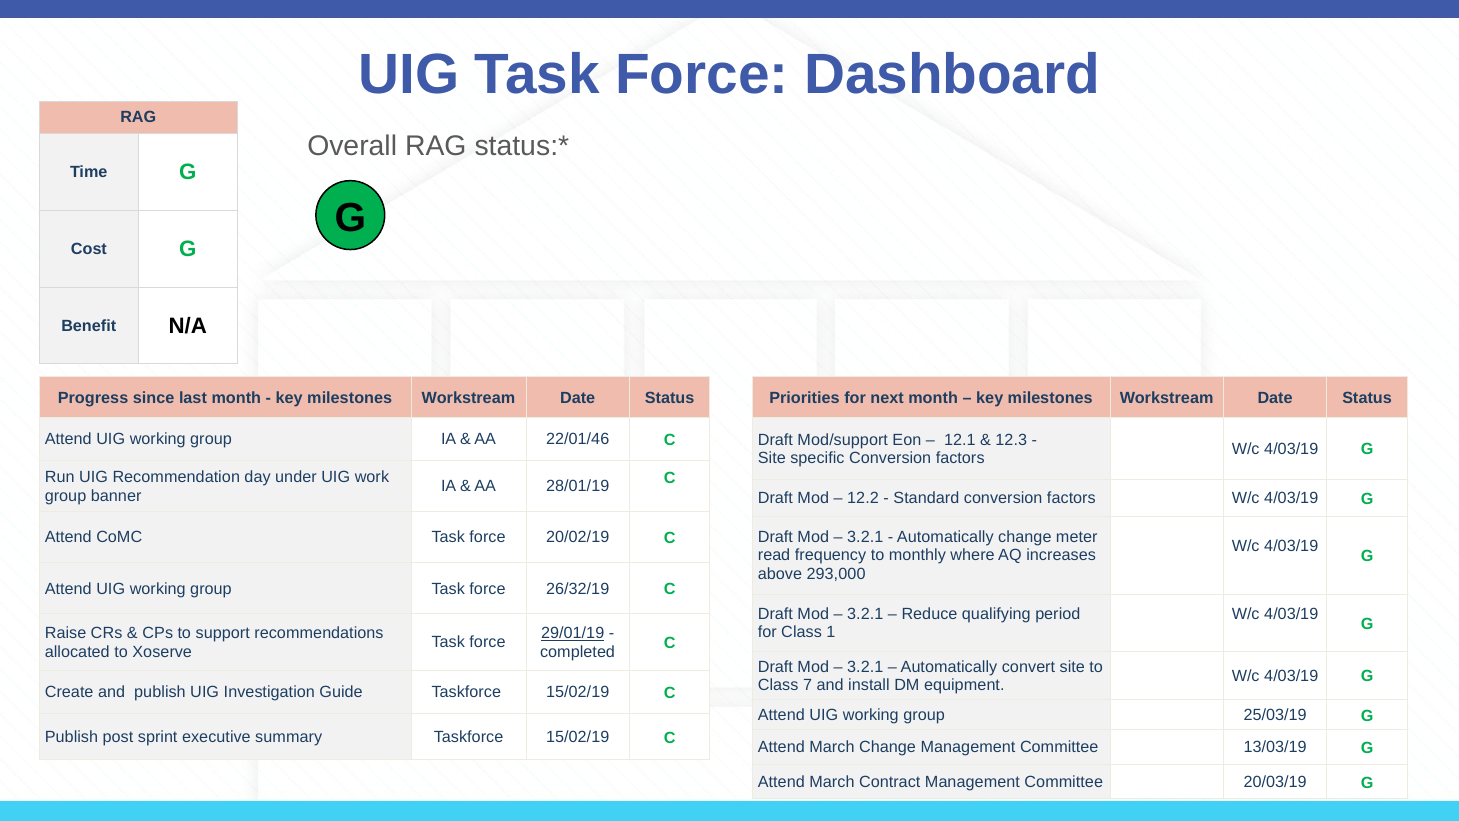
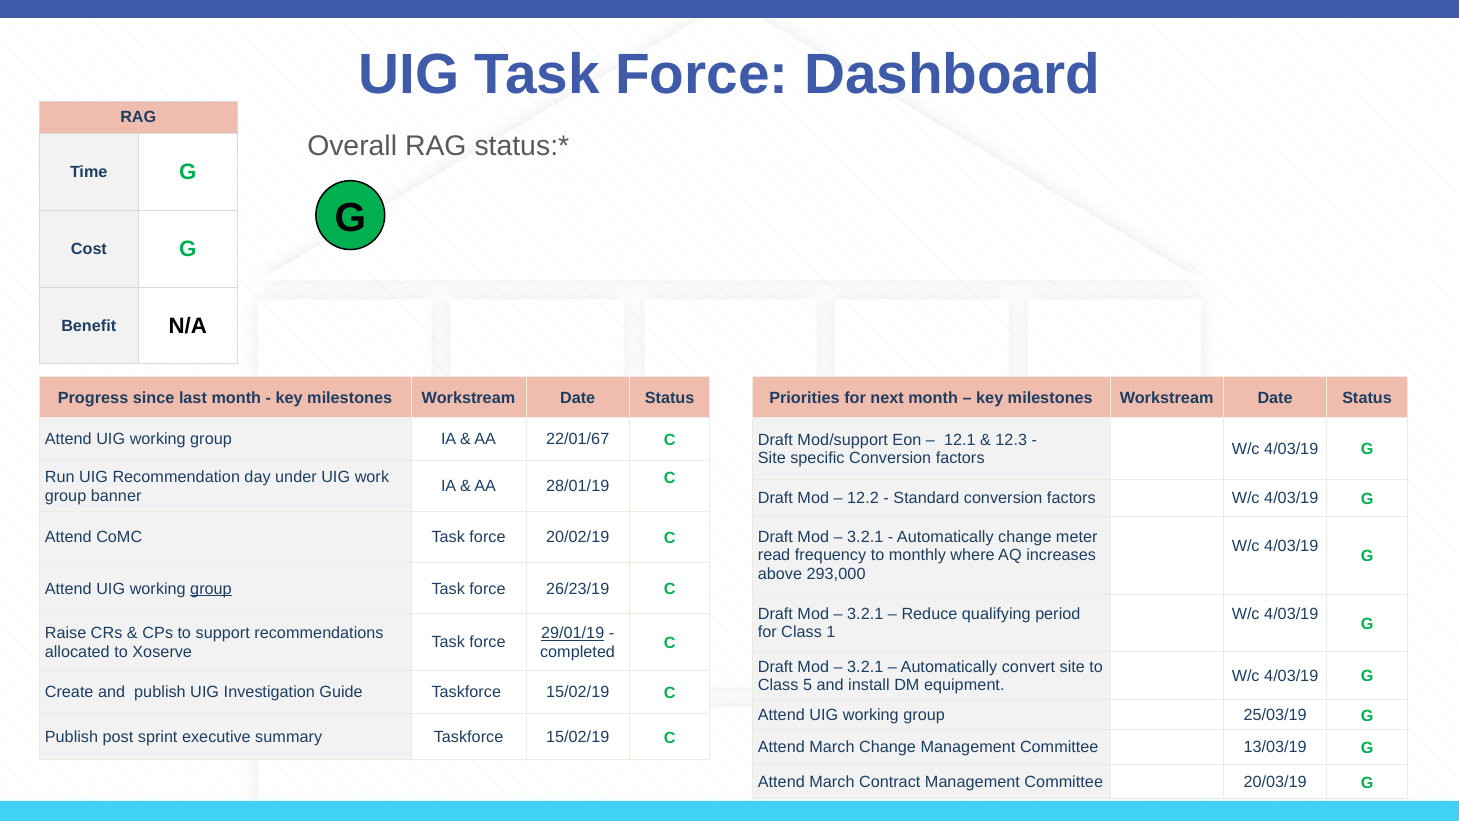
22/01/46: 22/01/46 -> 22/01/67 (578, 439)
group underline: none -> present (211, 588)
26/32/19: 26/32/19 -> 26/23/19 (578, 588)
7: 7 -> 5 (808, 685)
